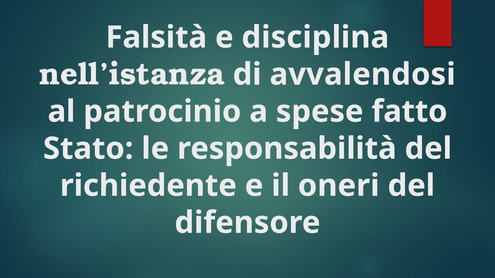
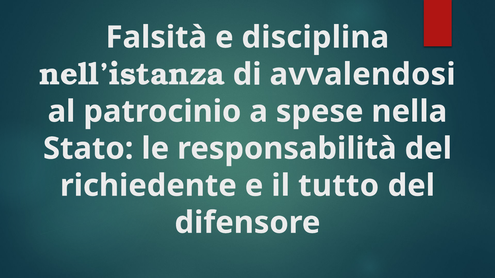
fatto: fatto -> nella (409, 112)
oneri: oneri -> tutto (339, 186)
